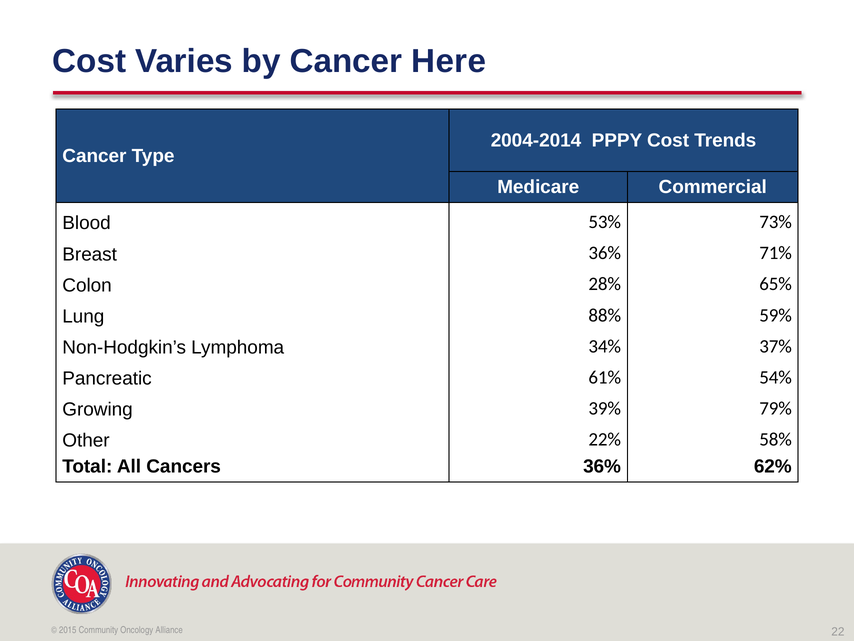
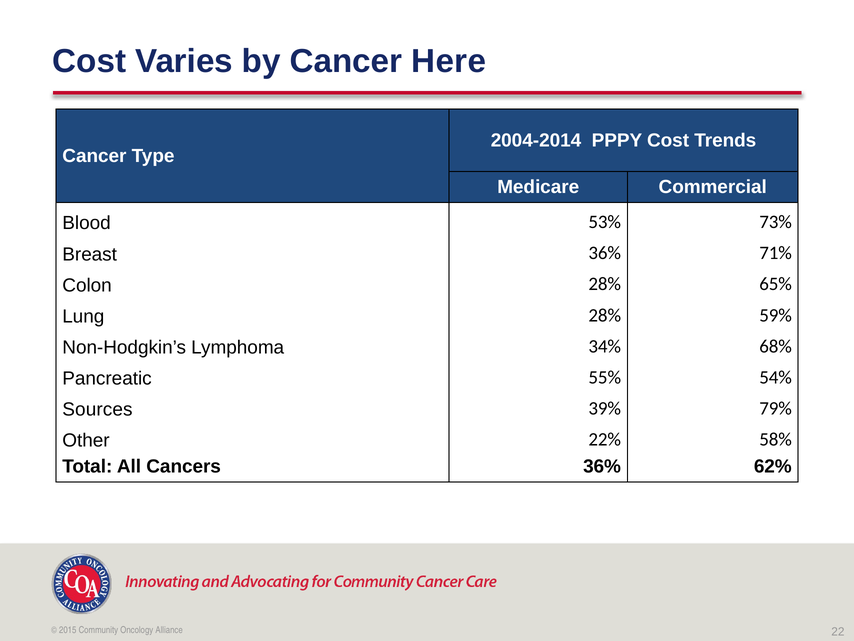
Lung 88%: 88% -> 28% (605, 315)
37%: 37% -> 68% (776, 346)
61%: 61% -> 55% (605, 377)
Growing: Growing -> Sources (97, 409)
